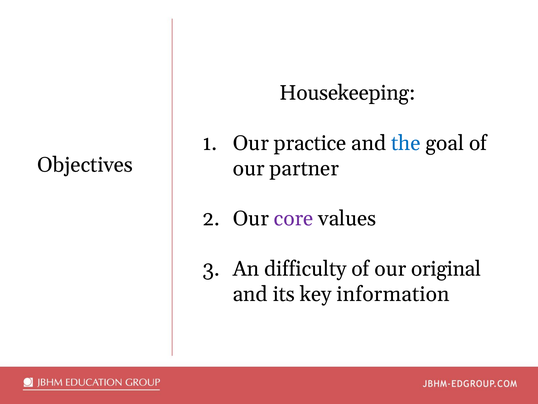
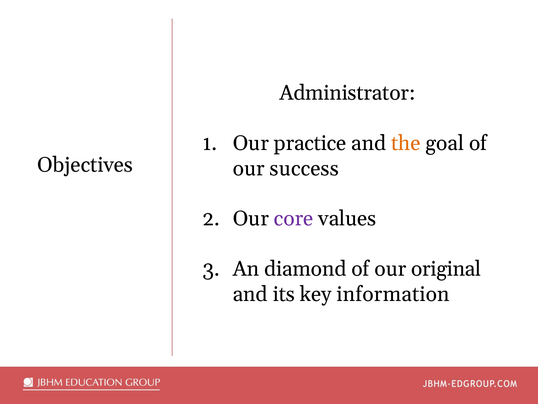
Housekeeping: Housekeeping -> Administrator (348, 93)
the colour: blue -> orange (406, 143)
partner: partner -> success (304, 168)
difficulty: difficulty -> diamond (305, 269)
